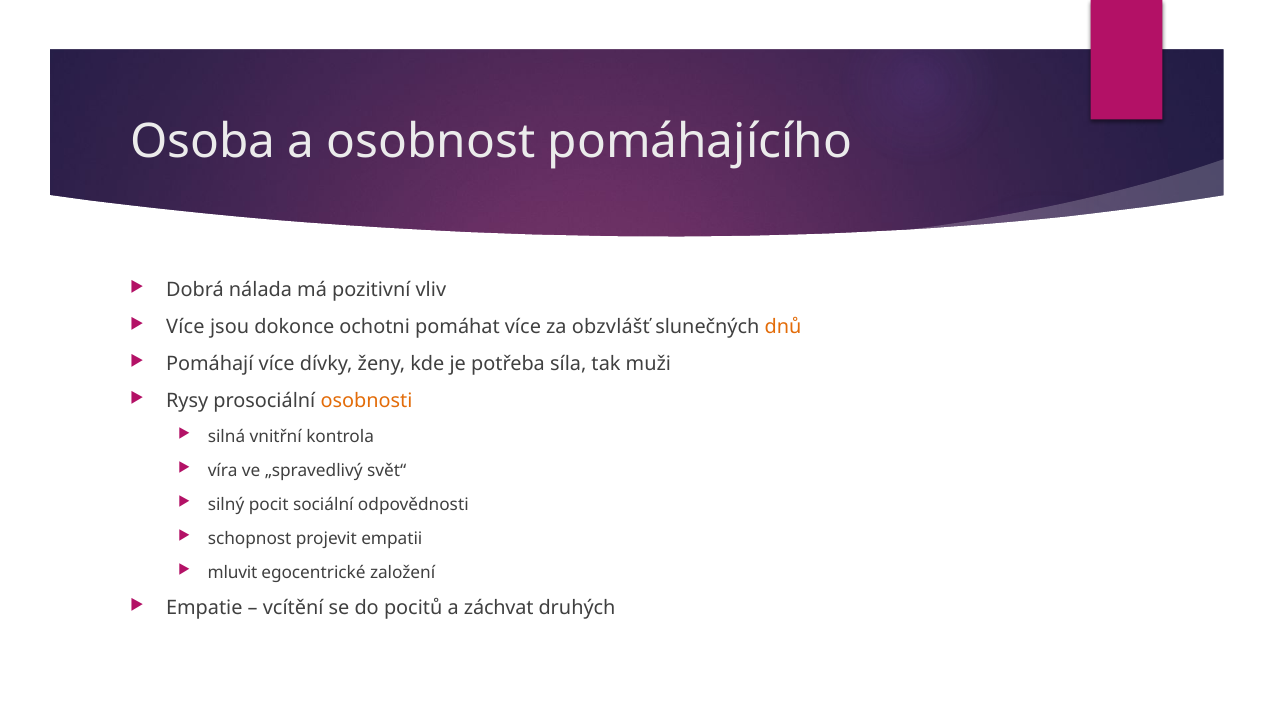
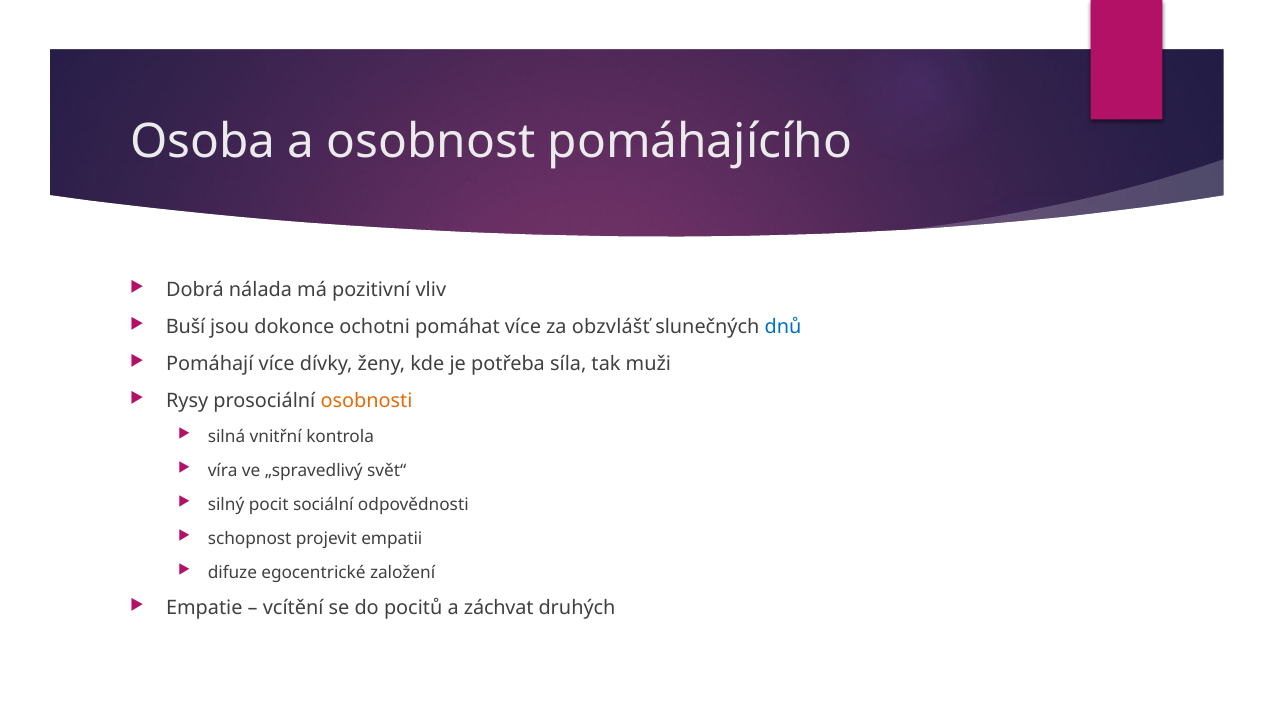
Více: Více -> Buší (186, 327)
dnů colour: orange -> blue (783, 327)
mluvit: mluvit -> difuze (232, 573)
